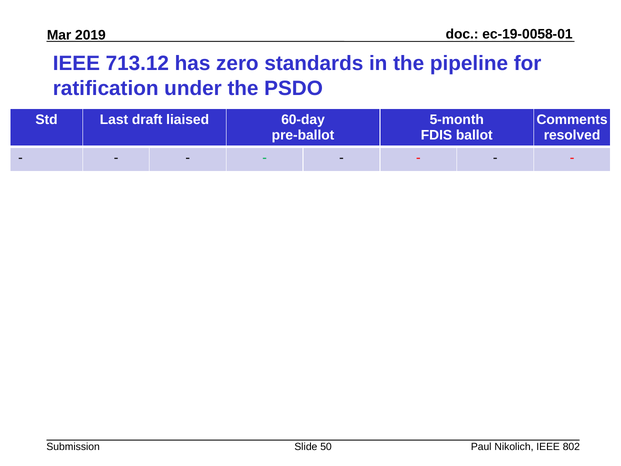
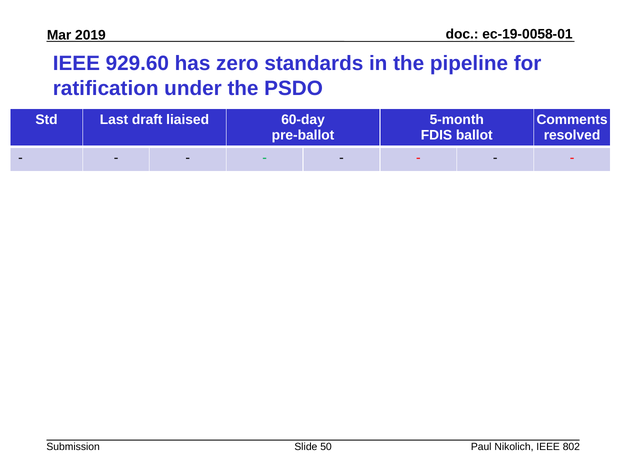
713.12: 713.12 -> 929.60 (137, 64)
